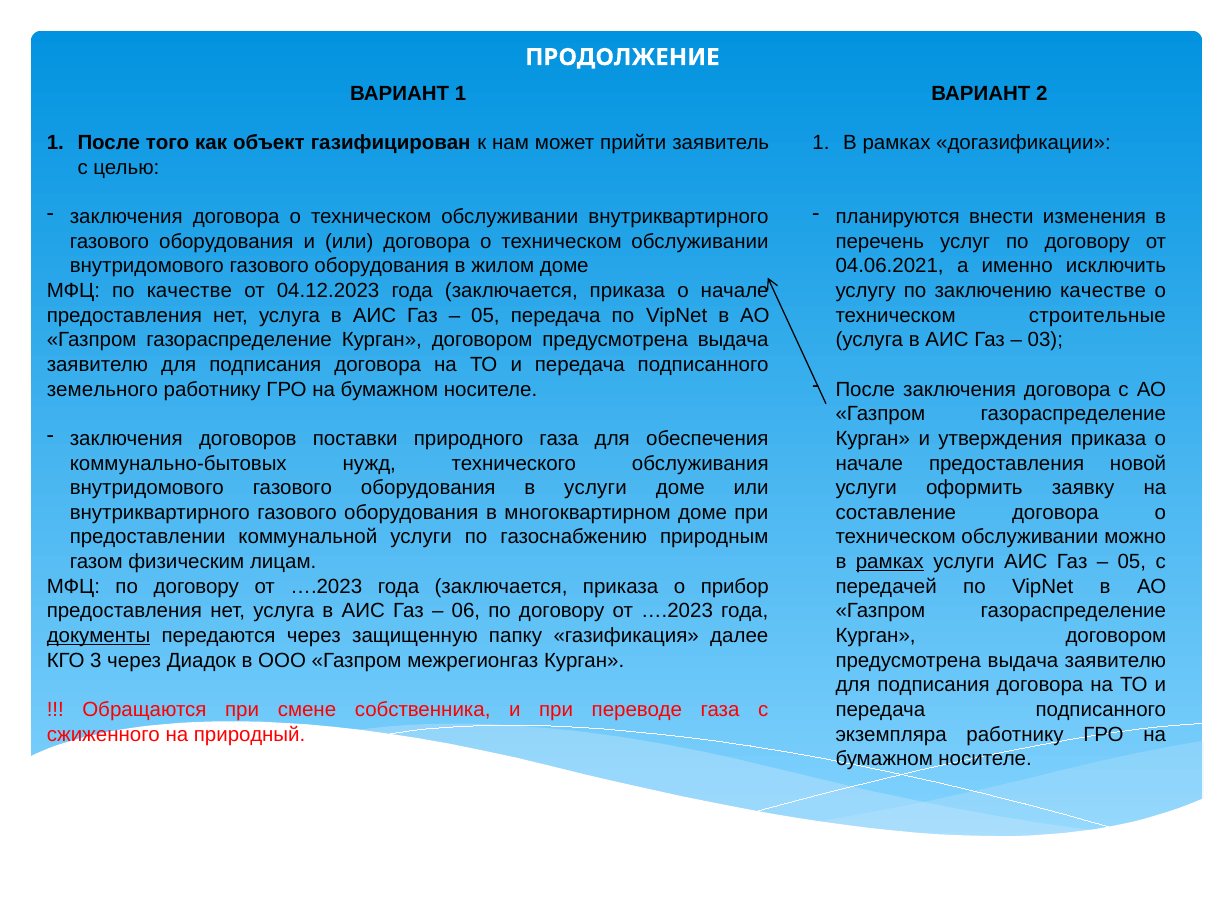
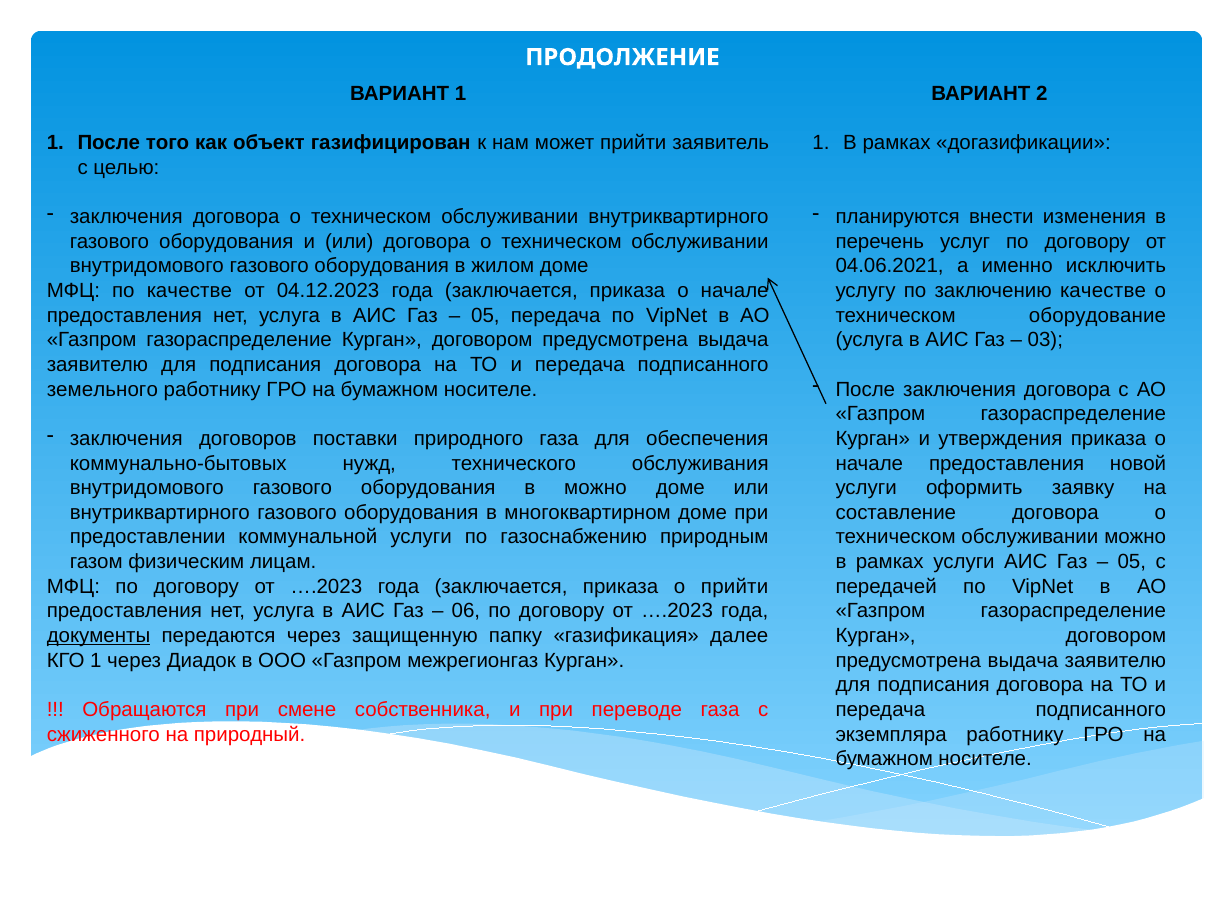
строительные: строительные -> оборудование (1097, 315)
в услуги: услуги -> можно (595, 488)
рамках underline: present -> none (890, 562)
о прибор: прибор -> прийти (735, 586)
КГО 3: 3 -> 1 (96, 660)
